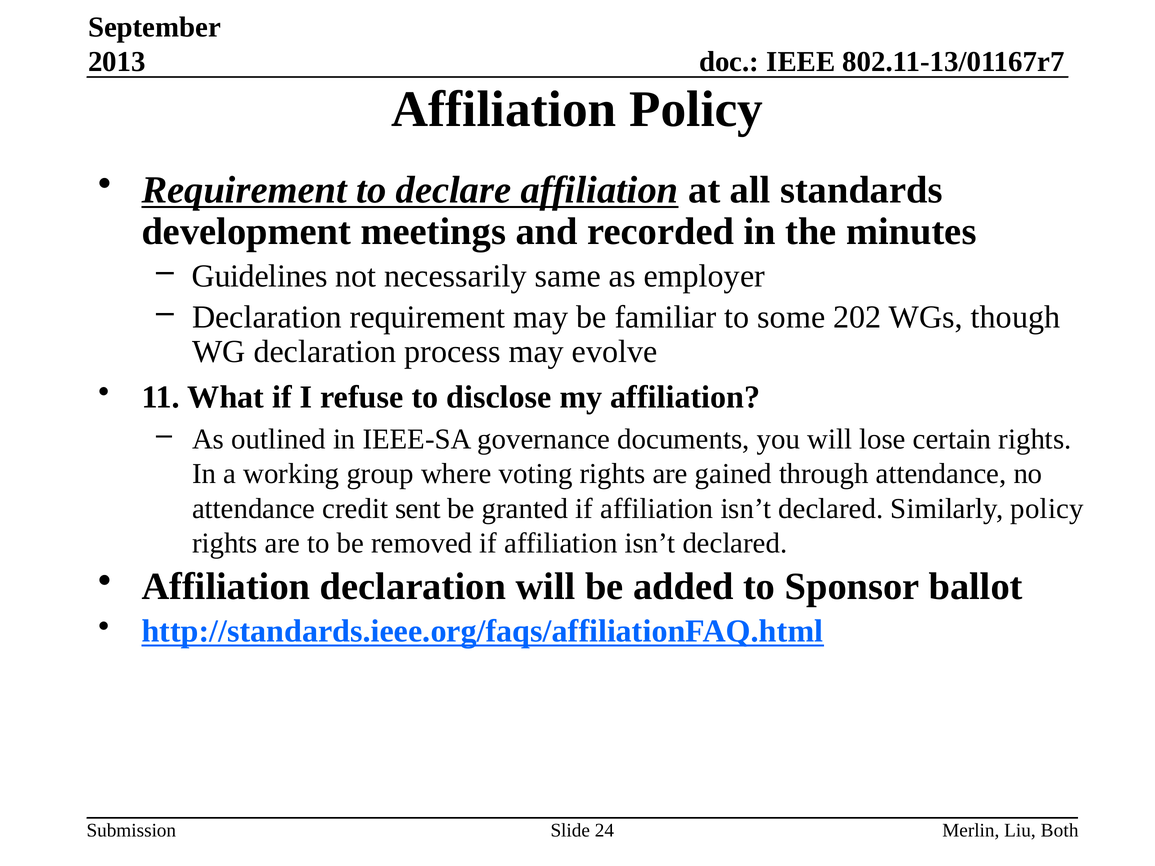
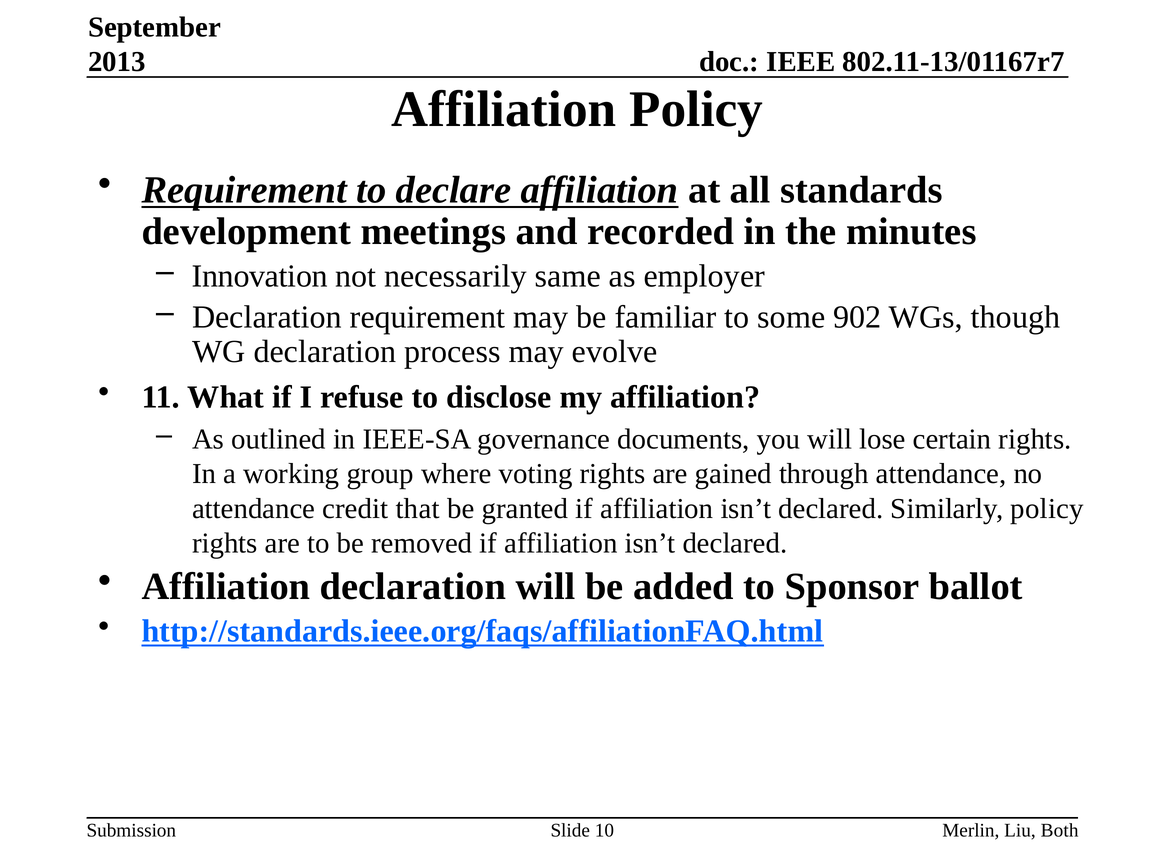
Guidelines: Guidelines -> Innovation (260, 276)
202: 202 -> 902 (857, 317)
sent: sent -> that (418, 509)
24: 24 -> 10 (604, 831)
